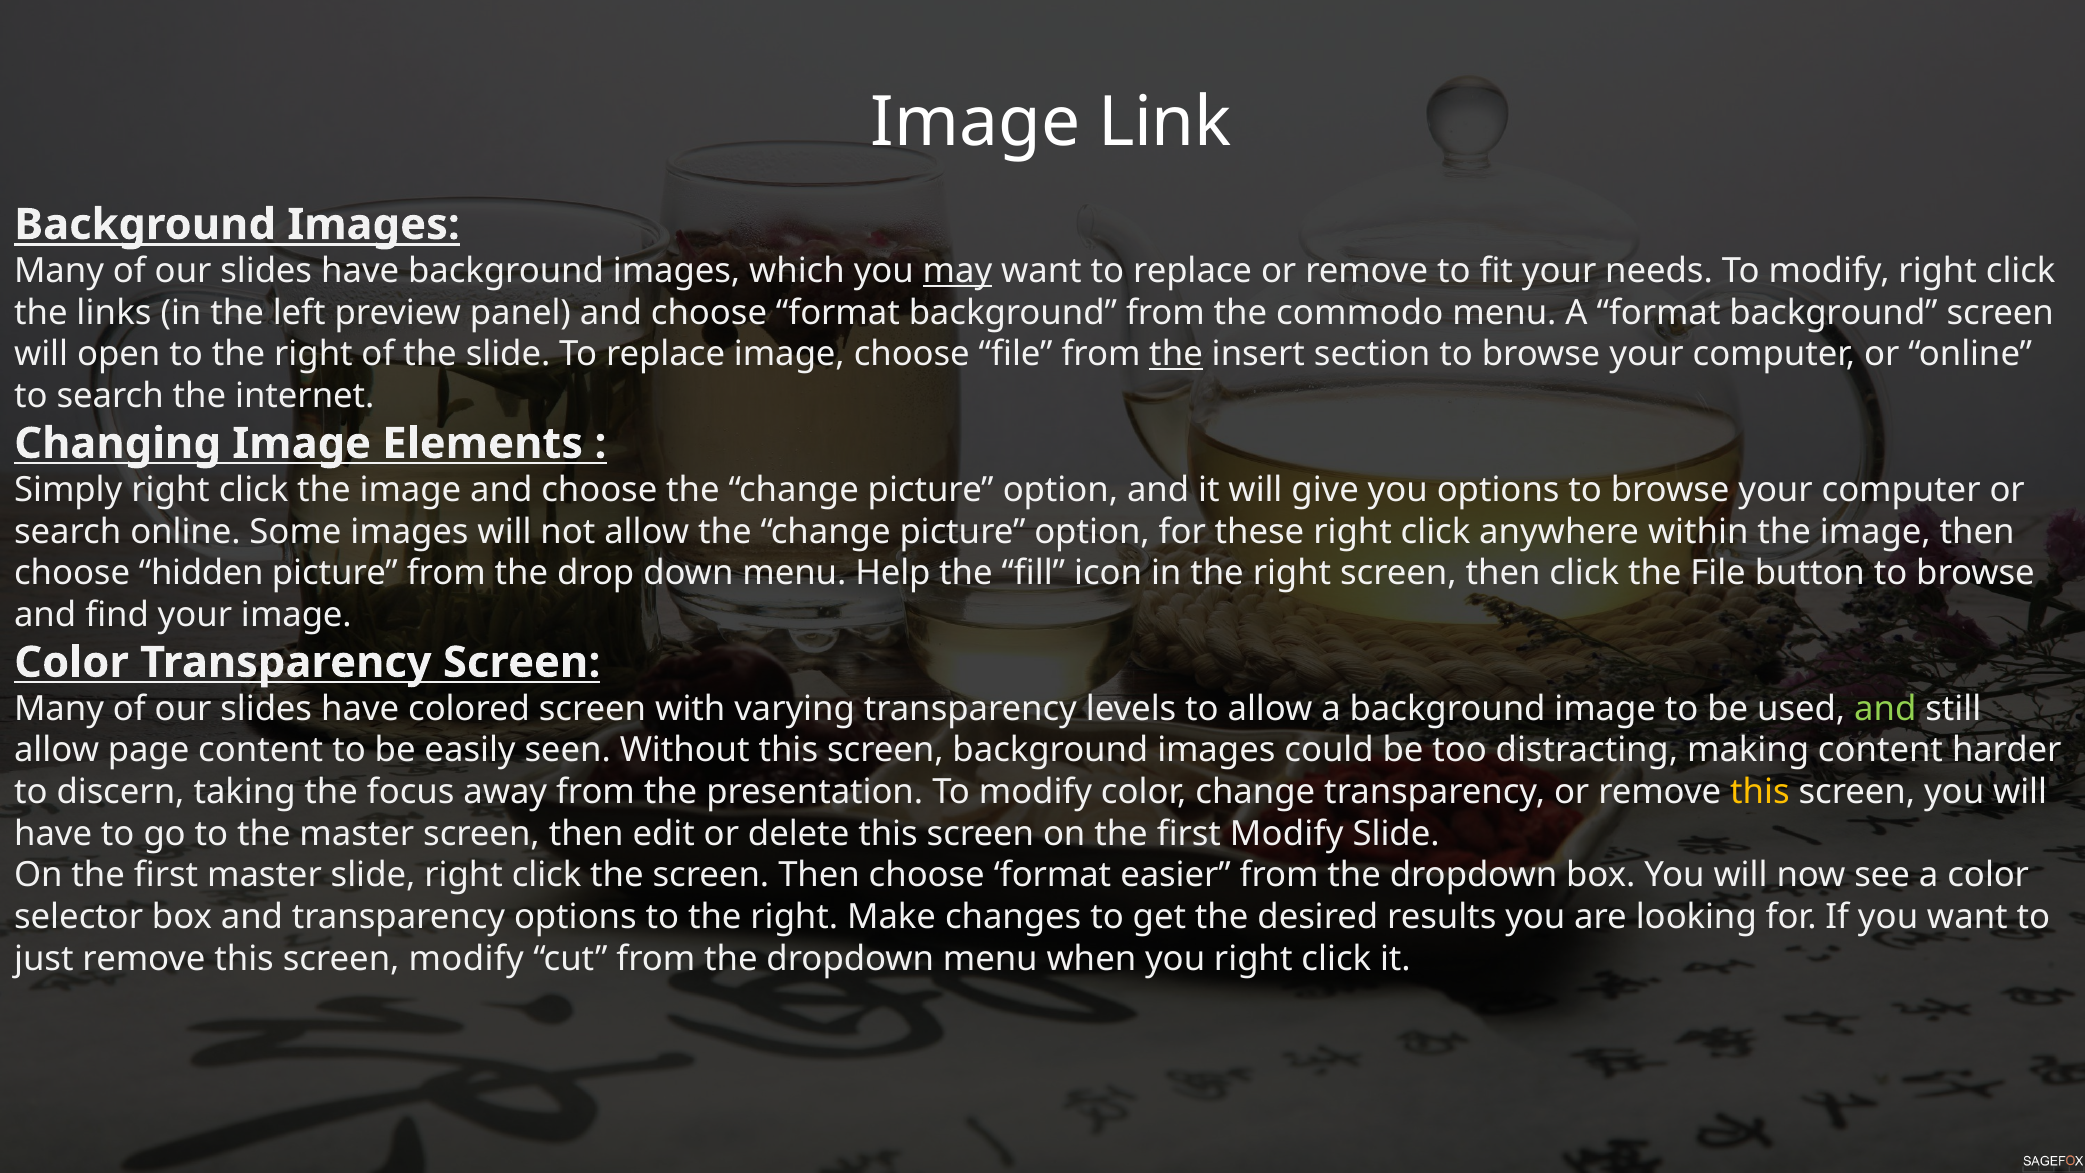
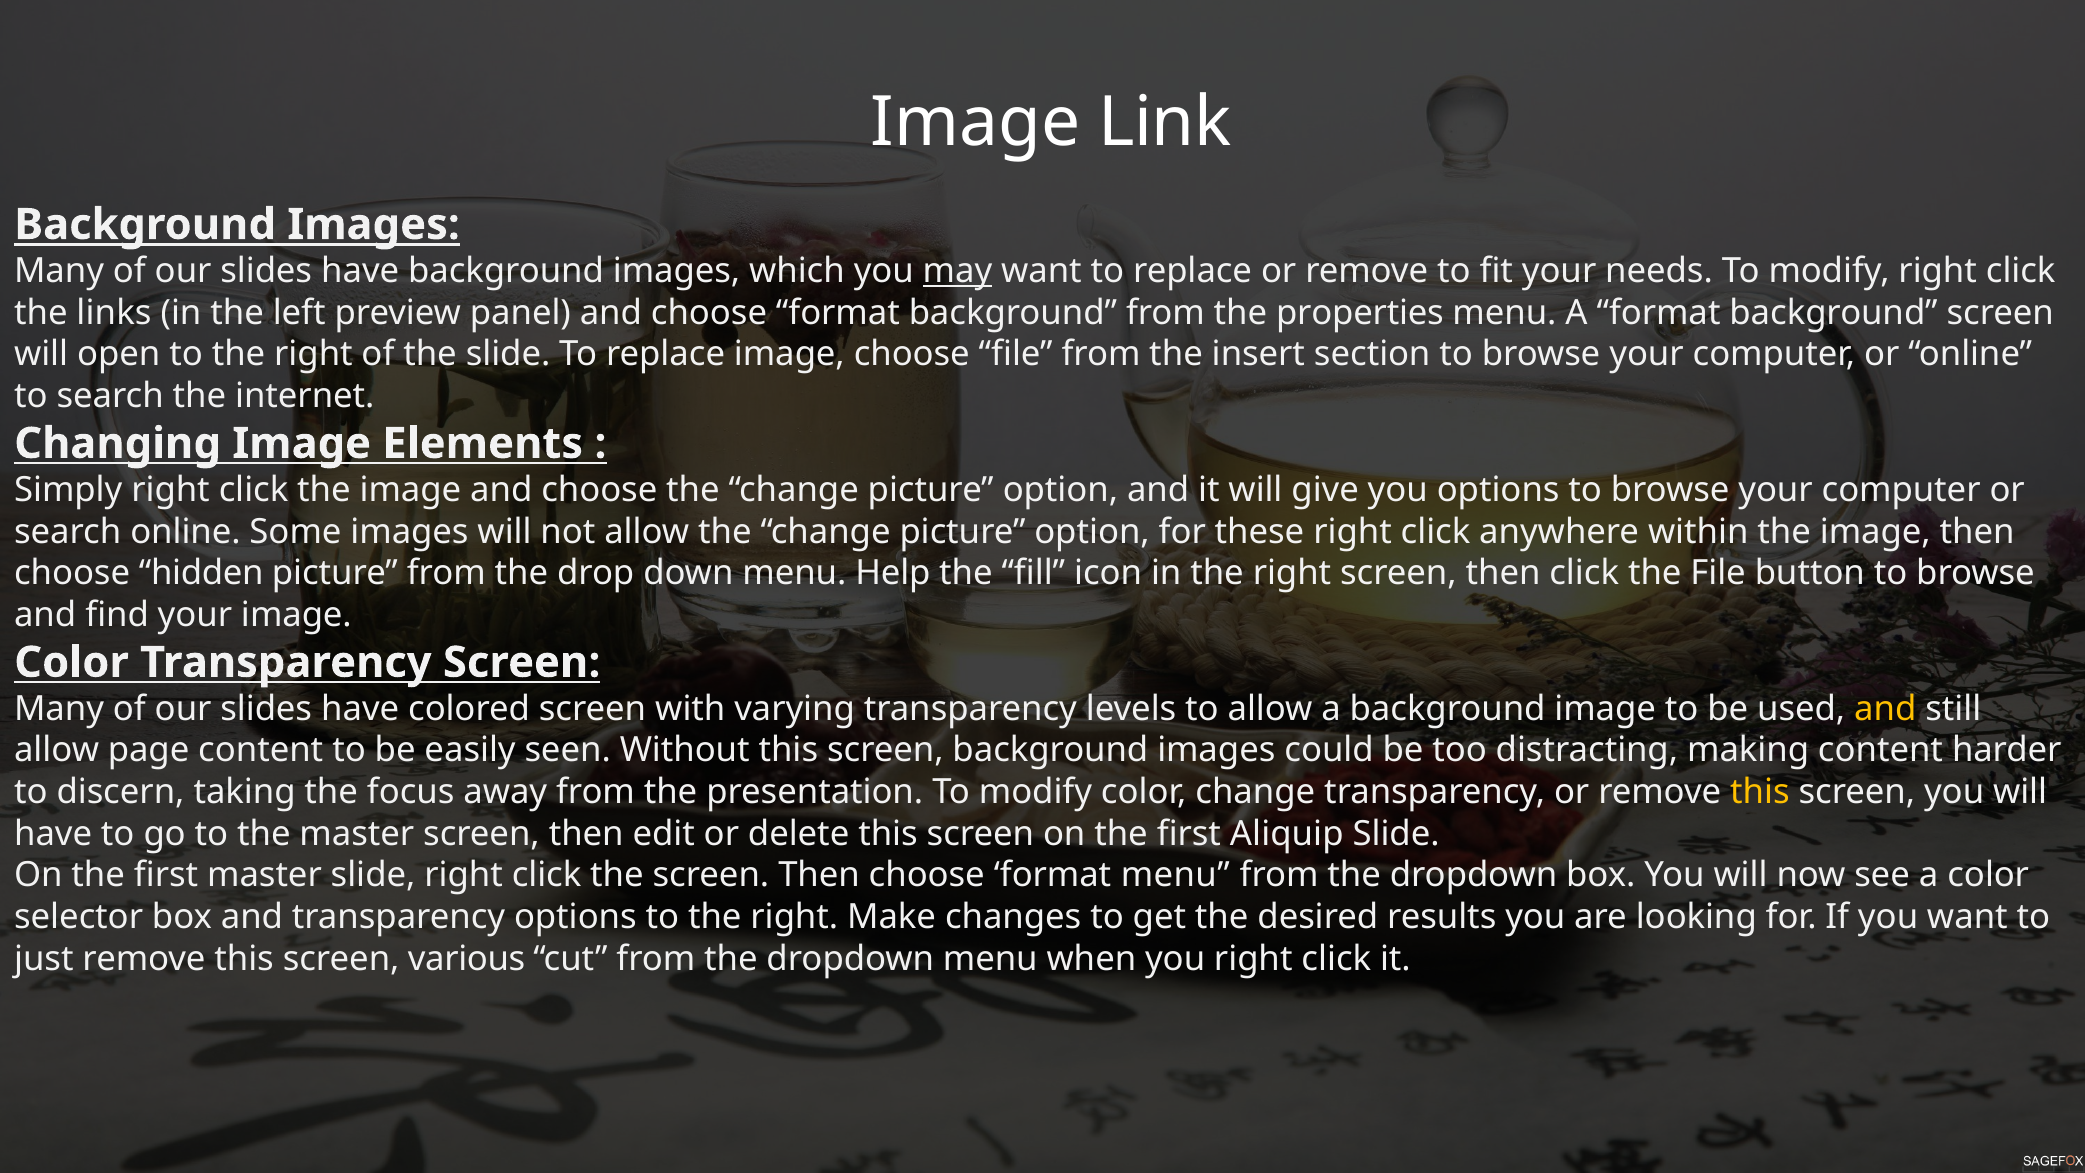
commodo: commodo -> properties (1360, 313)
the underline: present -> none (1176, 354)
and colour: light green -> yellow (1885, 709)
first Modify: Modify -> Aliquip (1287, 834)
format easier: easier -> menu (1175, 875)
screen modify: modify -> various (467, 959)
